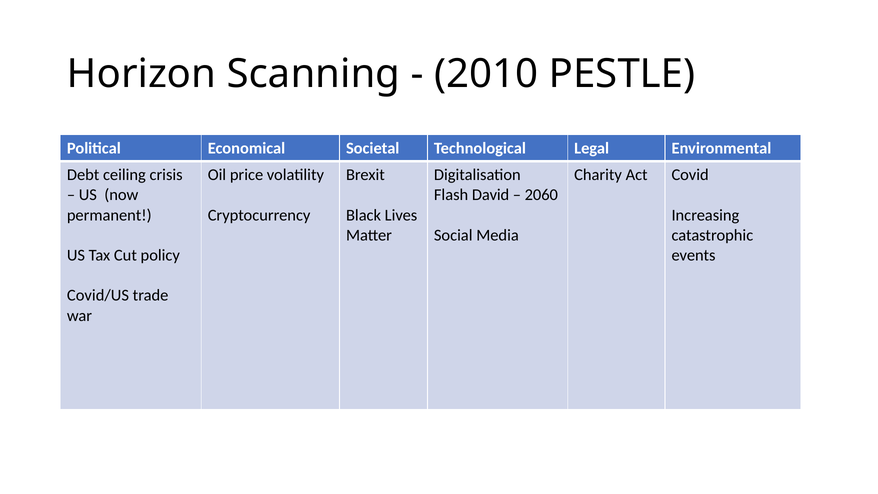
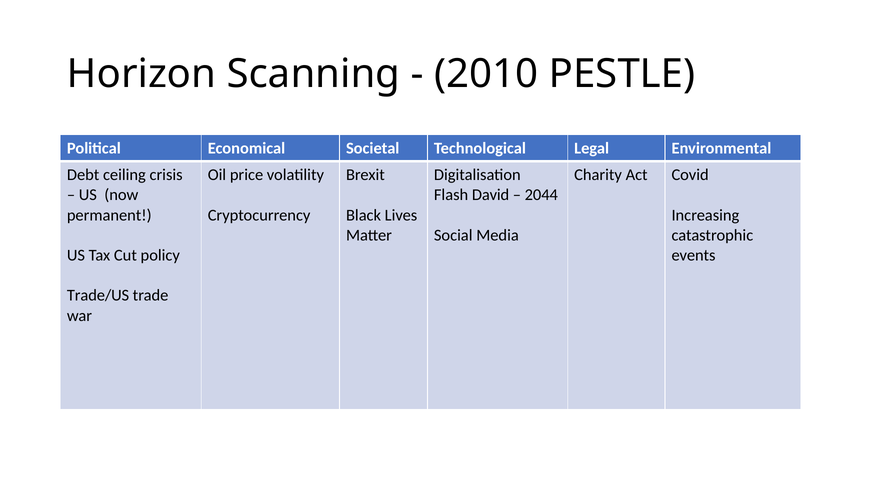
2060: 2060 -> 2044 (541, 195)
Covid/US: Covid/US -> Trade/US (98, 295)
